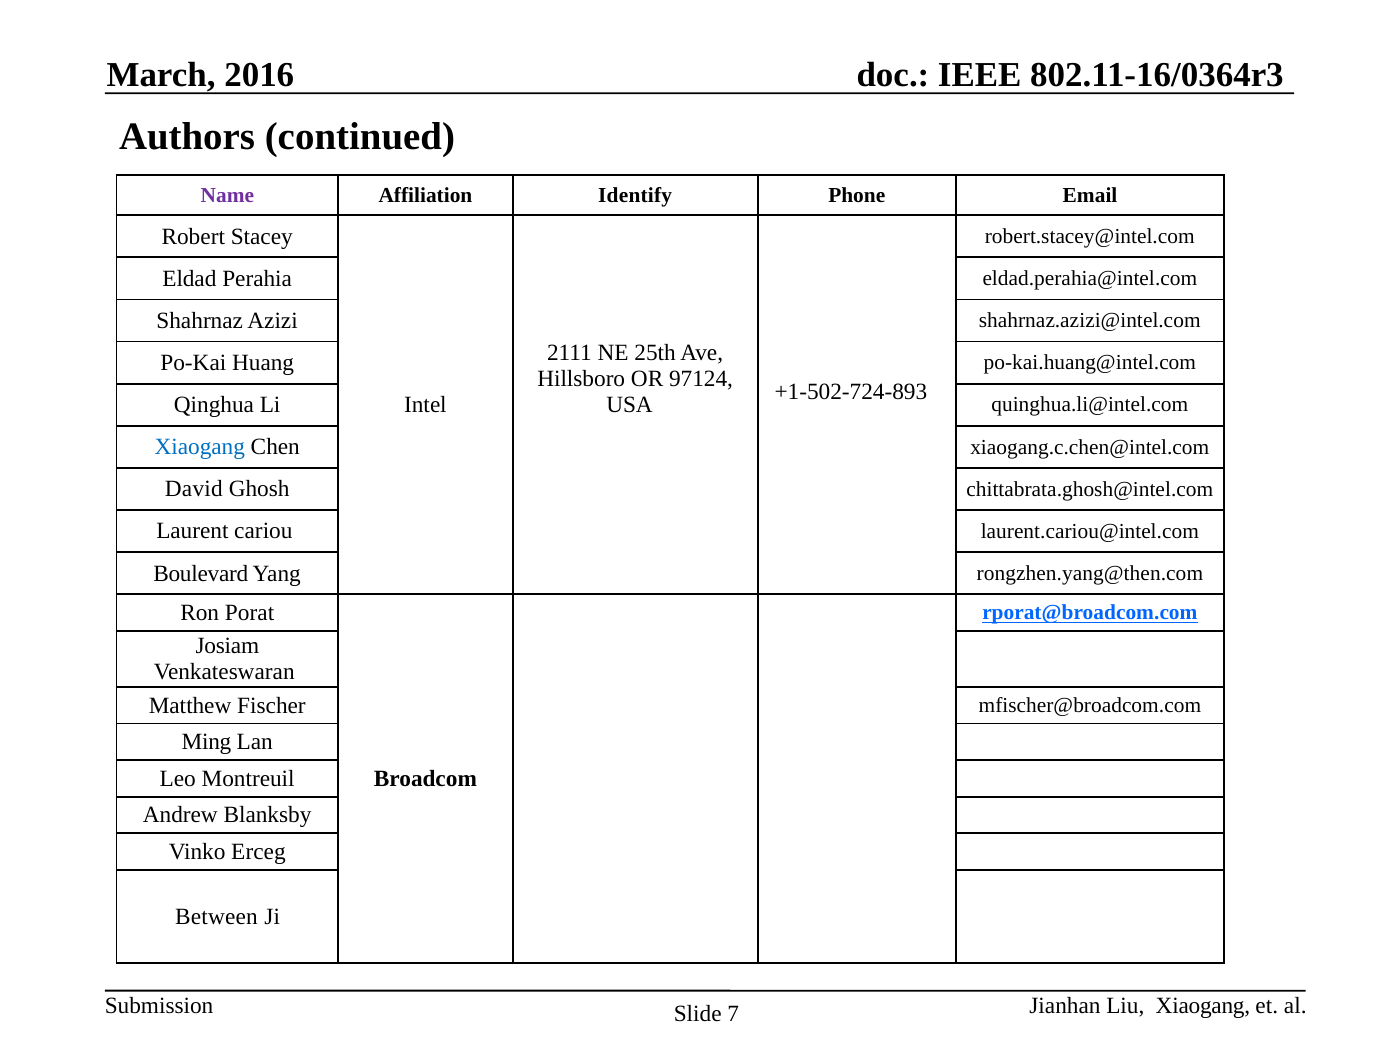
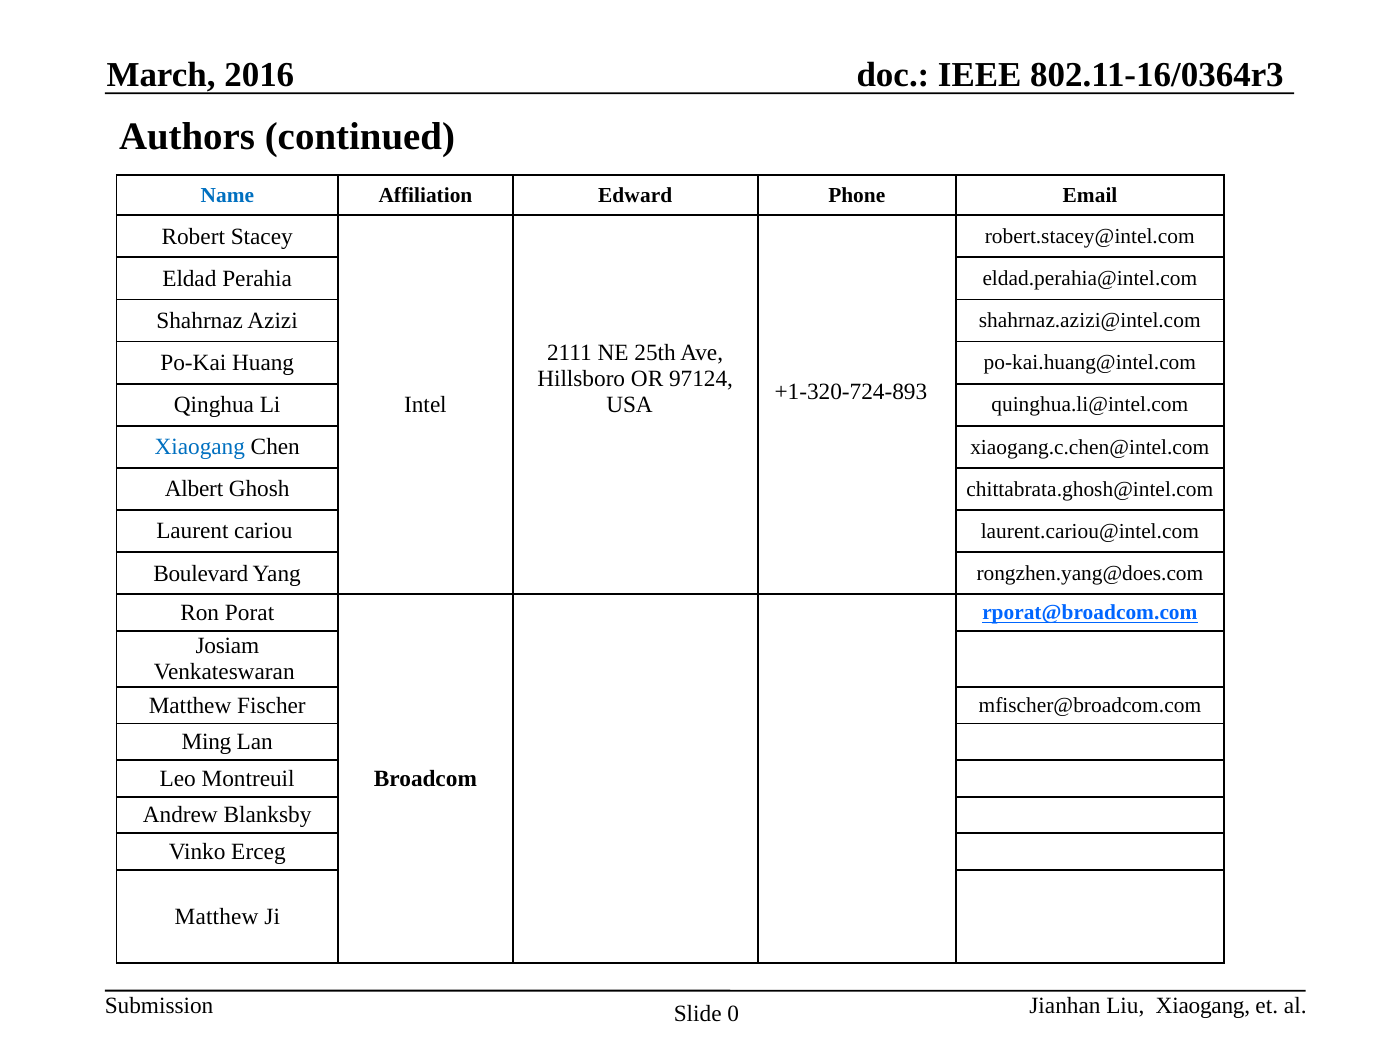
Name colour: purple -> blue (227, 195)
Identify: Identify -> Edward (635, 195)
+1-502-724-893: +1-502-724-893 -> +1-320-724-893 (851, 392)
David: David -> Albert (194, 489)
rongzhen.yang@then.com: rongzhen.yang@then.com -> rongzhen.yang@does.com (1090, 574)
Between: Between -> Matthew (217, 917)
7: 7 -> 0 (733, 1014)
